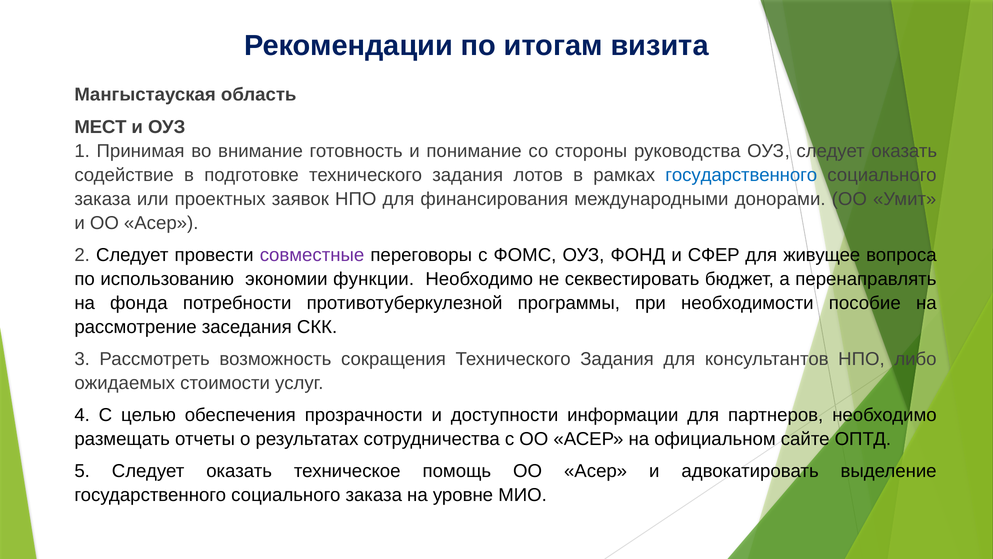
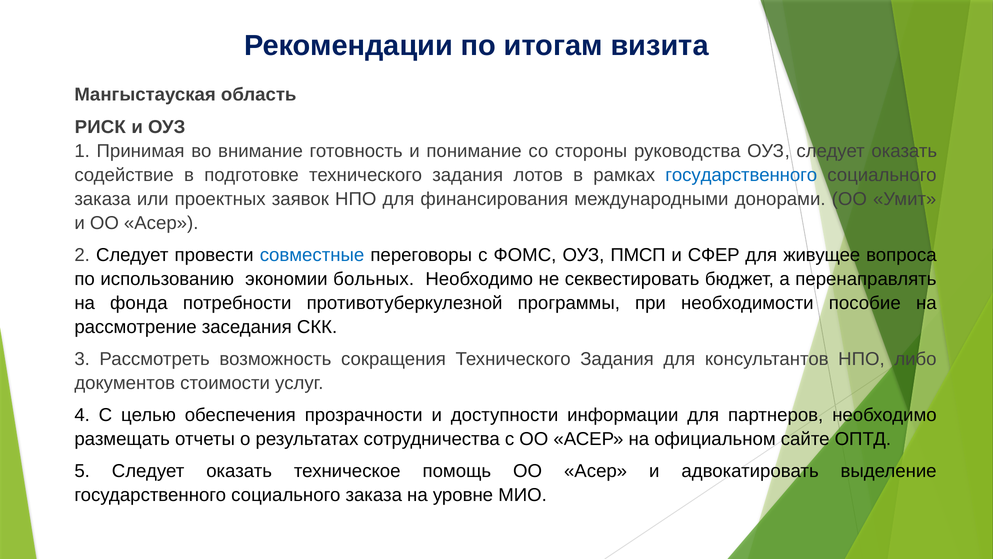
МЕСТ: МЕСТ -> РИСК (100, 127)
совместные colour: purple -> blue (312, 255)
ФОНД: ФОНД -> ПМСП (638, 255)
функции: функции -> больных (374, 279)
ожидаемых: ожидаемых -> документов (125, 383)
